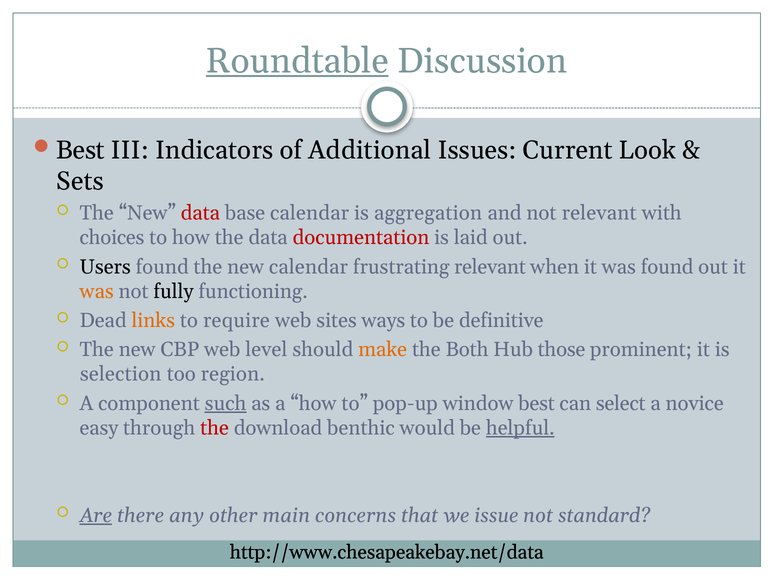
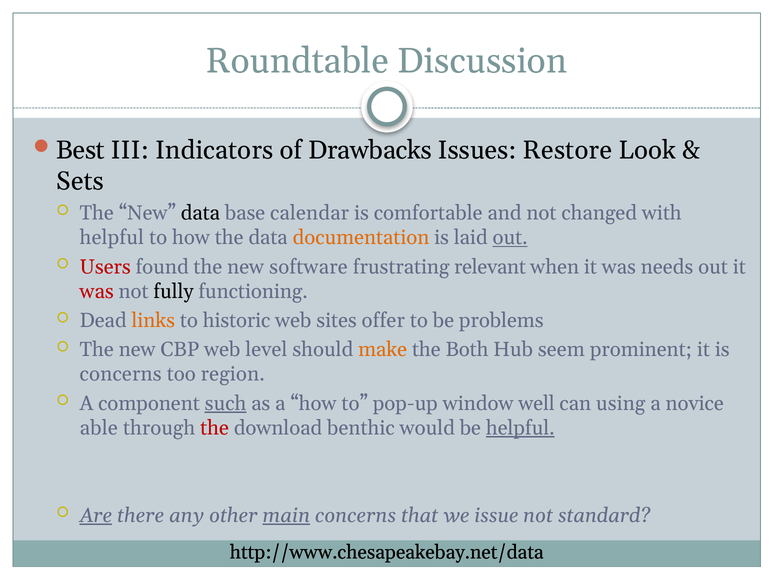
Roundtable underline: present -> none (297, 61)
Additional: Additional -> Drawbacks (370, 150)
Current: Current -> Restore (568, 150)
data colour: red -> black (200, 213)
aggregation: aggregation -> comfortable (428, 213)
not relevant: relevant -> changed (599, 213)
choices: choices -> helpful (112, 238)
documentation colour: red -> orange (361, 238)
out underline: none -> present (510, 238)
Users colour: black -> red (105, 267)
new calendar: calendar -> software (308, 267)
was found: found -> needs (667, 267)
was colour: orange -> red (97, 292)
require: require -> historic (237, 321)
ways: ways -> offer (383, 321)
definitive: definitive -> problems (501, 321)
those: those -> seem (561, 350)
selection: selection -> concerns (121, 375)
window best: best -> well (537, 404)
select: select -> using (621, 404)
easy: easy -> able (99, 428)
main underline: none -> present (286, 516)
